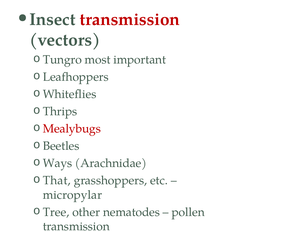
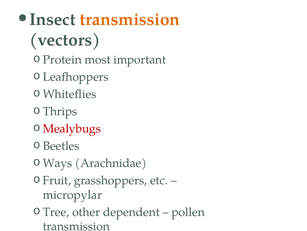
transmission colour: red -> orange (130, 19)
Tungro: Tungro -> Protein (62, 60)
That: That -> Fruit (57, 180)
nematodes: nematodes -> dependent (131, 211)
